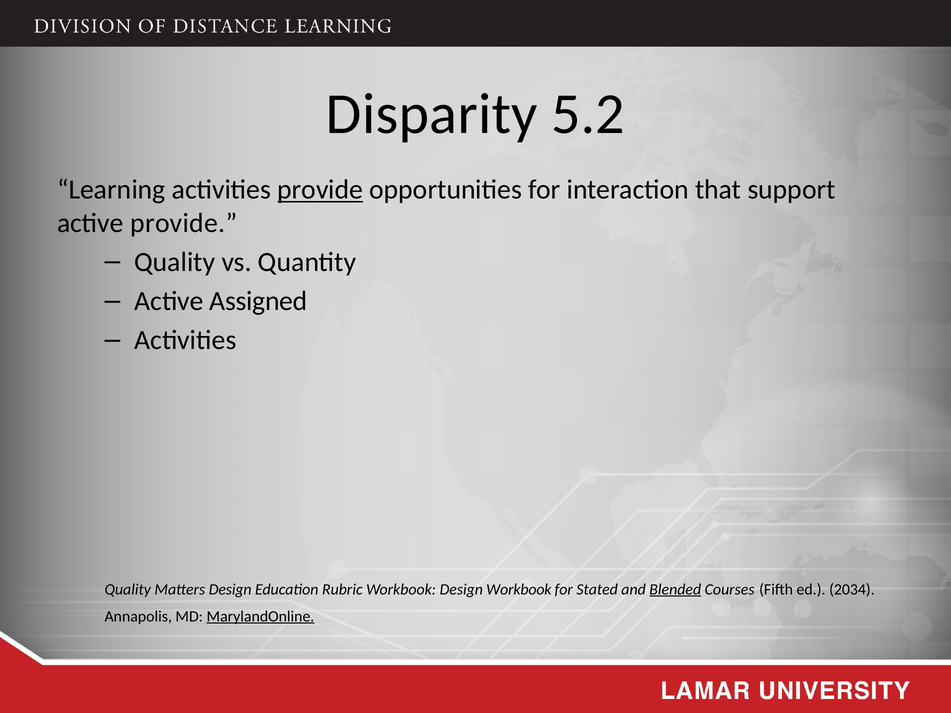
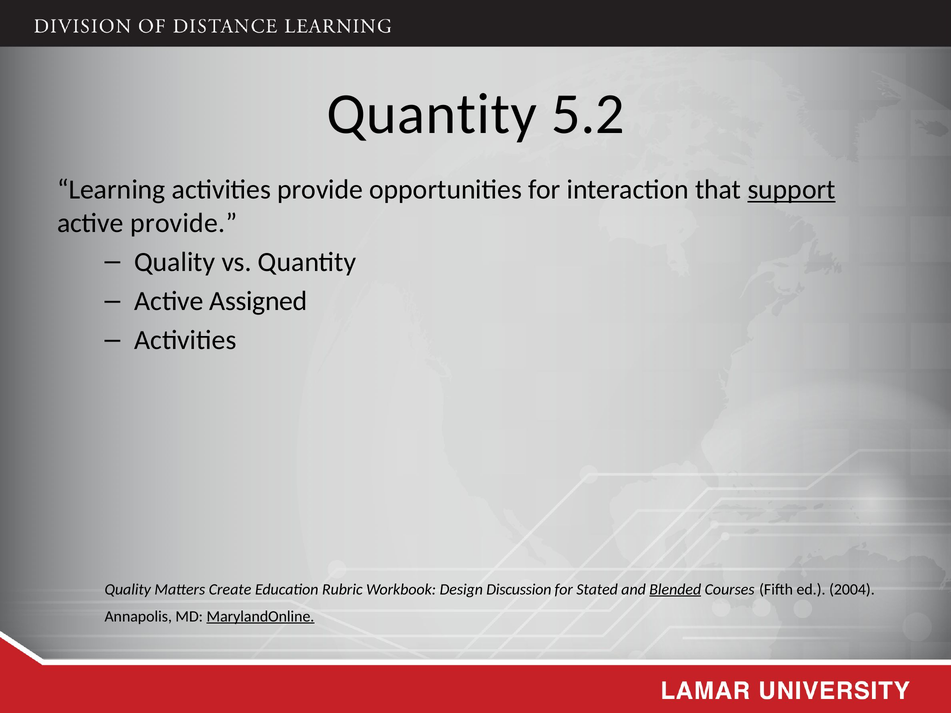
Disparity: Disparity -> Quantity (432, 114)
provide underline: present -> none (320, 190)
support underline: none -> present (792, 190)
Matters Design: Design -> Create (230, 590)
Design Workbook: Workbook -> Discussion (519, 590)
2034: 2034 -> 2004 (852, 590)
